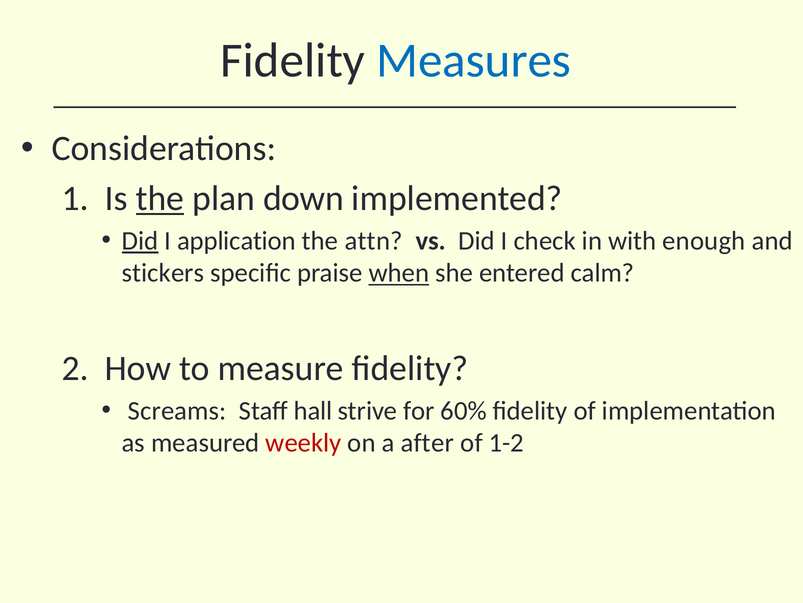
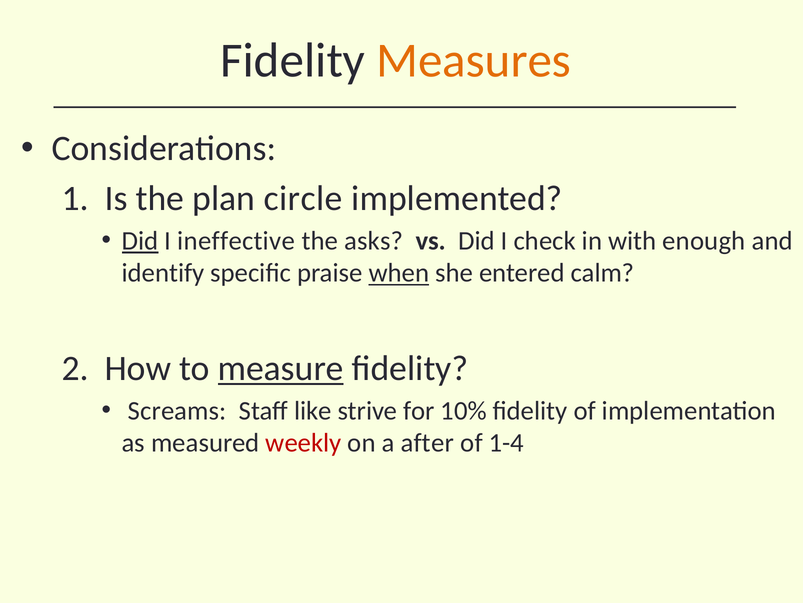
Measures colour: blue -> orange (474, 60)
the underline: present -> none (160, 198)
down: down -> circle (303, 198)
application: application -> ineffective (236, 241)
attn: attn -> asks (374, 241)
stickers: stickers -> identify (163, 273)
measure underline: none -> present (281, 368)
hall: hall -> like (313, 410)
60%: 60% -> 10% (464, 410)
1-2: 1-2 -> 1-4 (506, 442)
